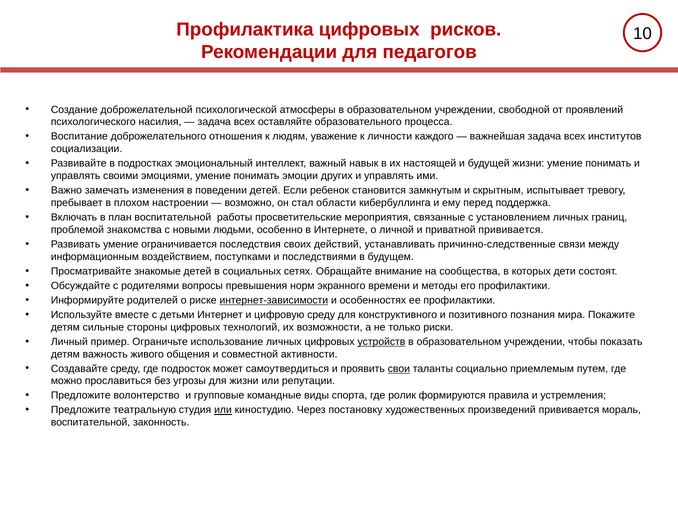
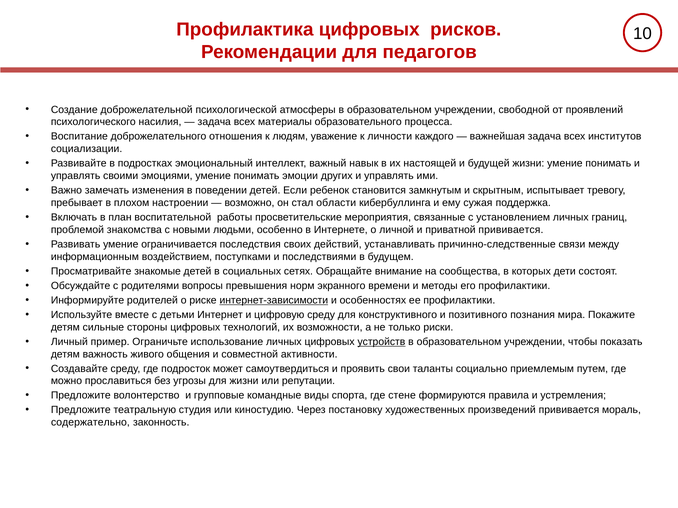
оставляйте: оставляйте -> материалы (285, 122)
перед: перед -> сужая (478, 203)
свои underline: present -> none (399, 369)
ролик: ролик -> стене (402, 396)
или underline: present -> none (223, 410)
воспитательной: воспитательной -> содержательно (90, 423)
